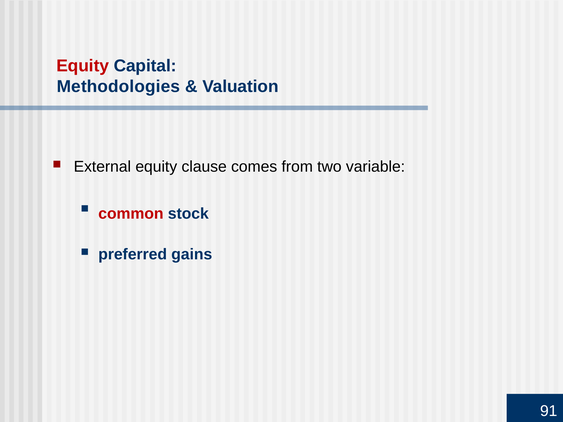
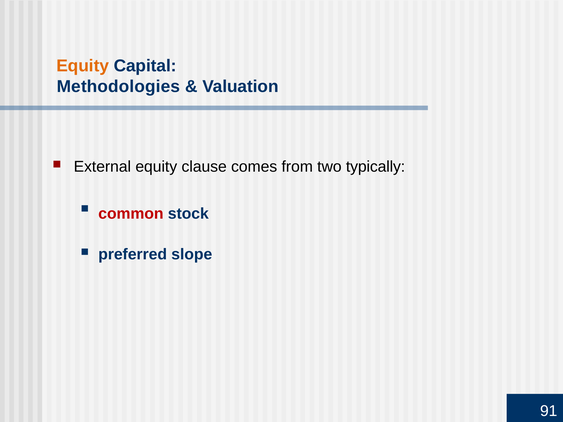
Equity colour: red -> orange (83, 66)
variable: variable -> typically (376, 167)
gains: gains -> slope (192, 254)
